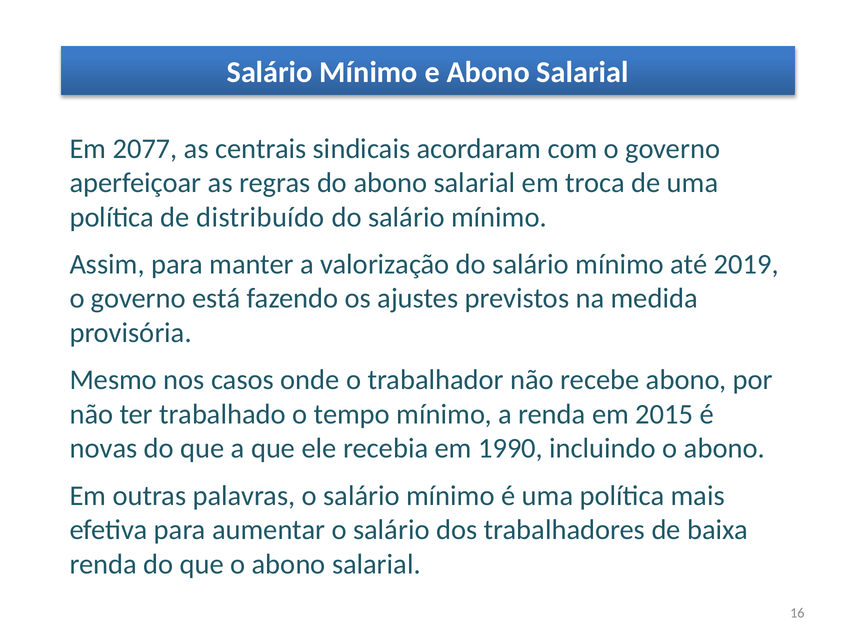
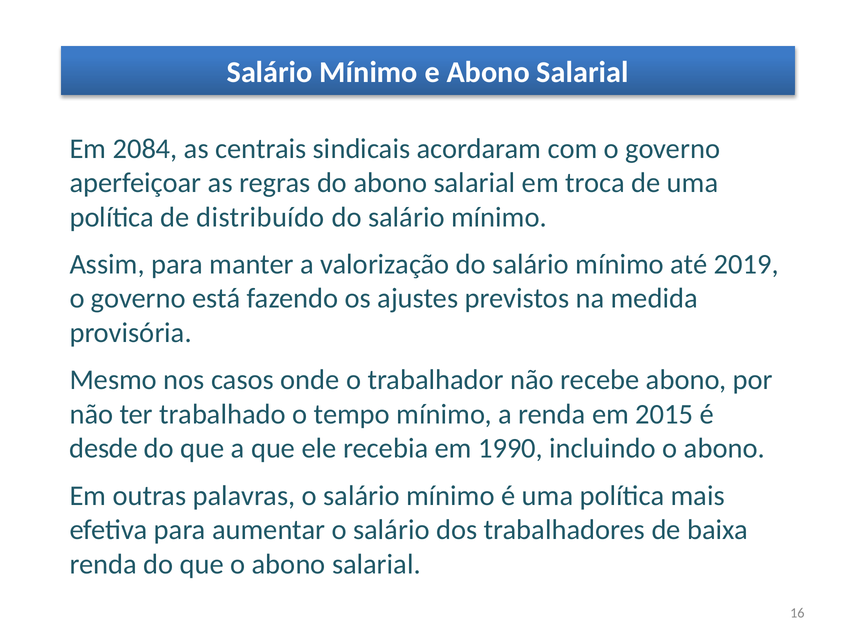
2077: 2077 -> 2084 (145, 149)
novas: novas -> desde (104, 448)
